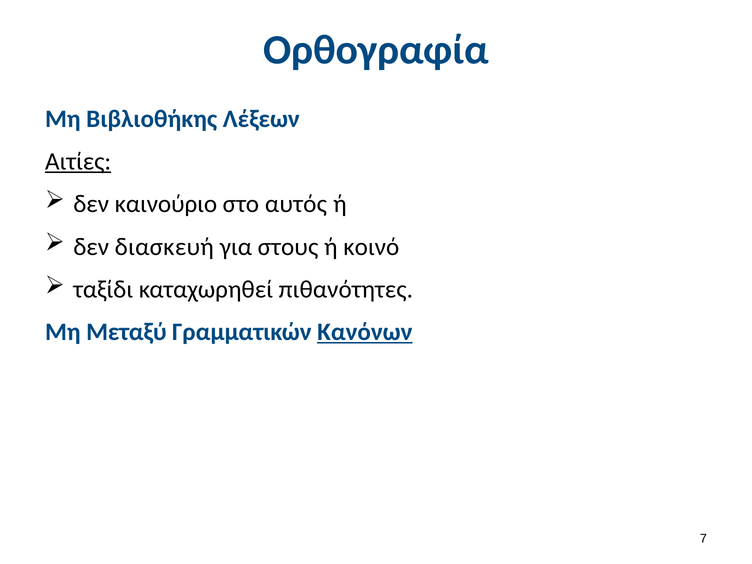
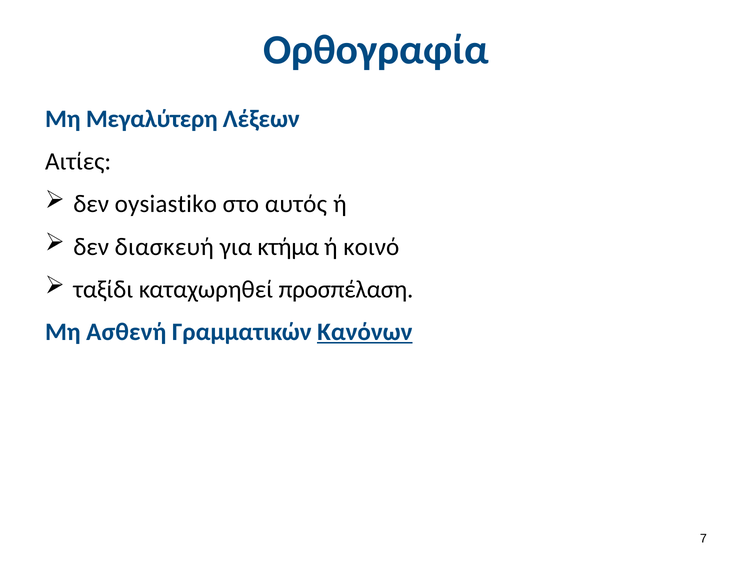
Βιβλιοθήκης: Βιβλιοθήκης -> Μεγαλύτερη (152, 119)
Αιτίες underline: present -> none (78, 162)
καινούριο: καινούριο -> oysiastiko (166, 204)
στους: στους -> κτήμα (288, 247)
πιθανότητες: πιθανότητες -> προσπέλαση (346, 289)
Μεταξύ: Μεταξύ -> Ασθενή (126, 332)
